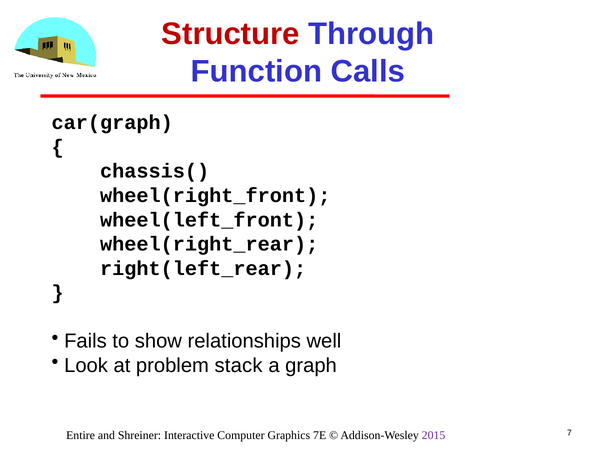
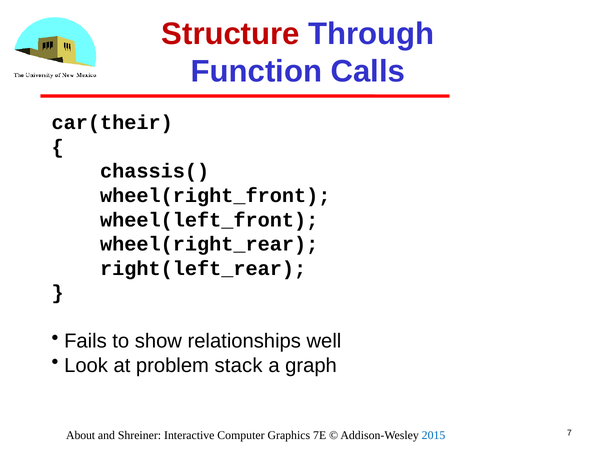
car(graph: car(graph -> car(their (112, 123)
Entire: Entire -> About (81, 435)
2015 colour: purple -> blue (434, 435)
